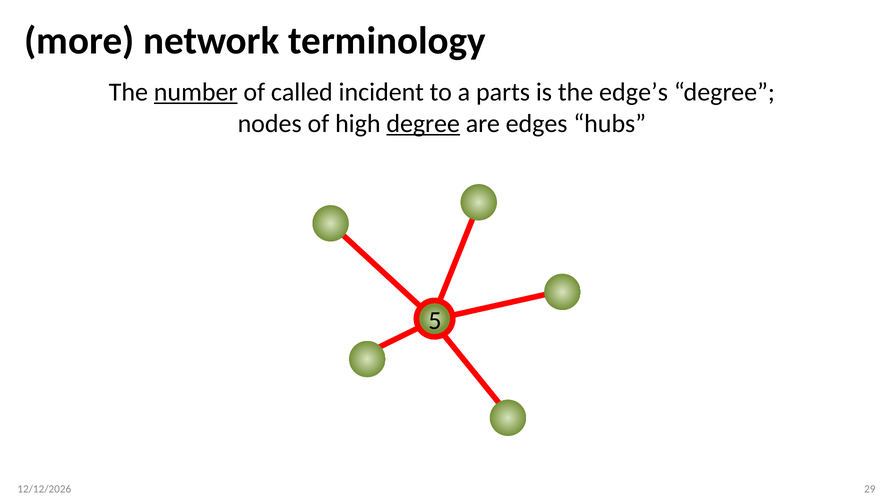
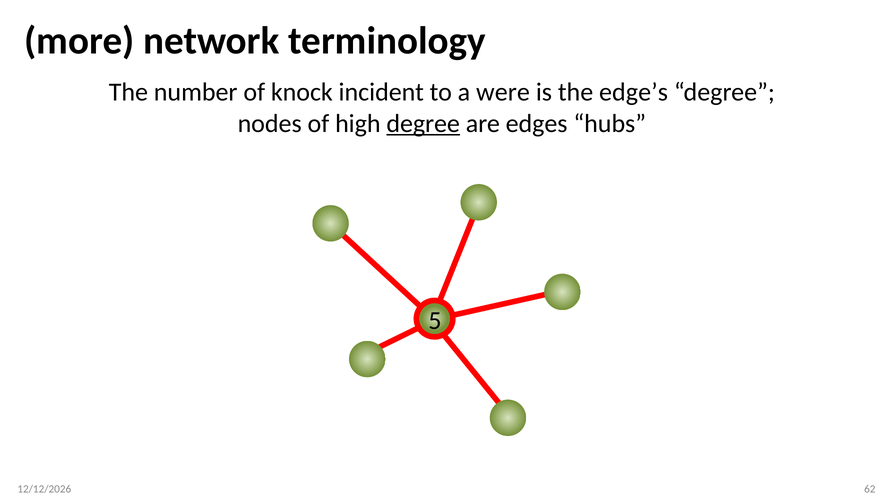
number underline: present -> none (196, 92)
called: called -> knock (302, 92)
parts: parts -> were (503, 92)
29: 29 -> 62 (870, 489)
